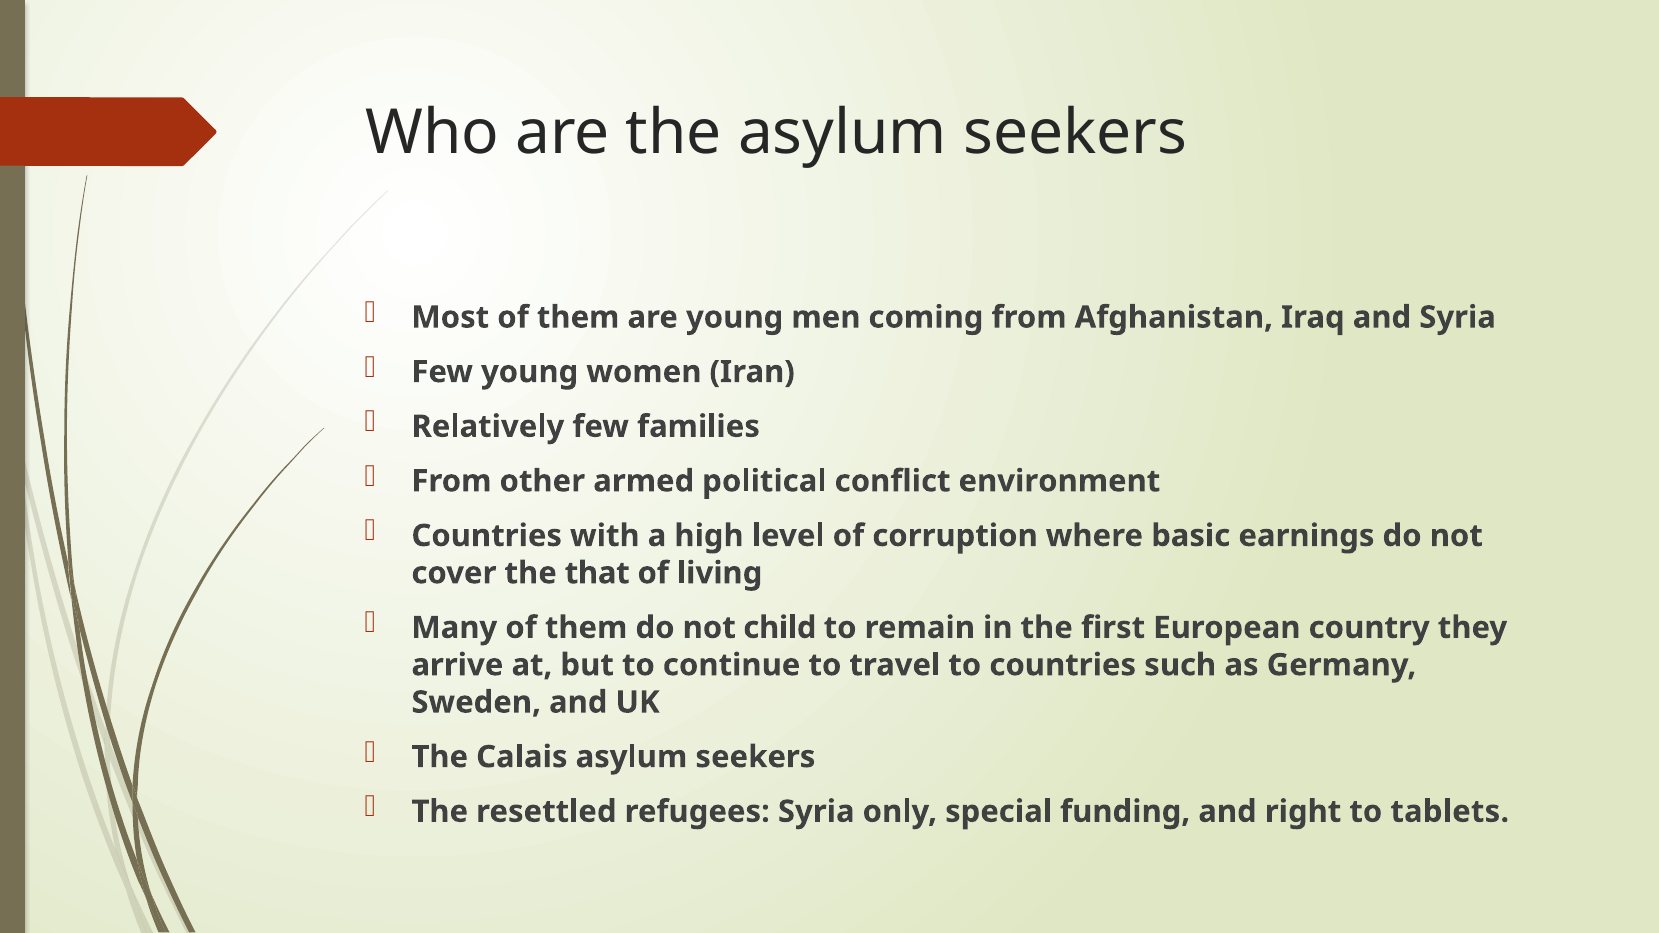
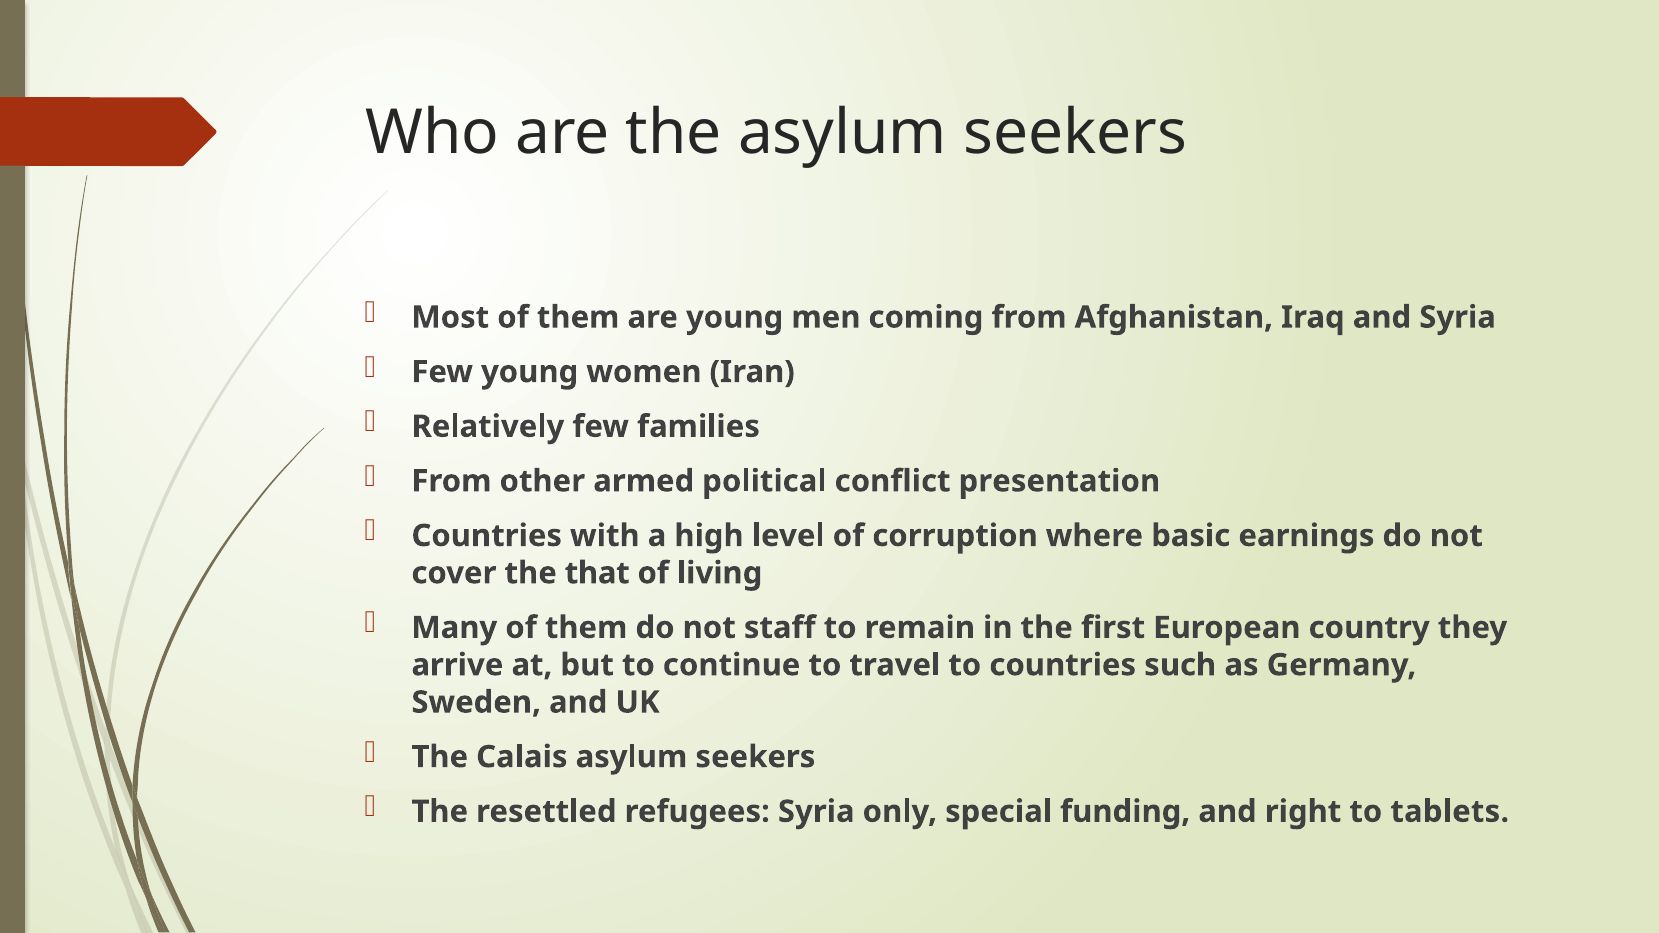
environment: environment -> presentation (1059, 481)
child: child -> staff (780, 628)
